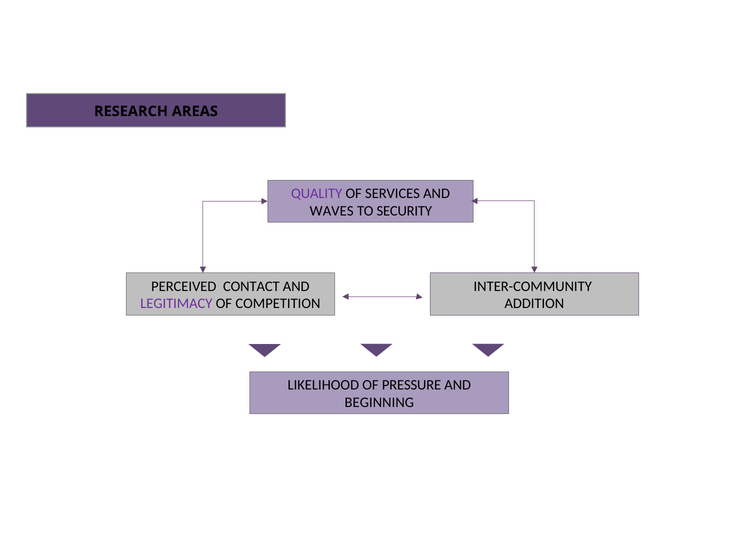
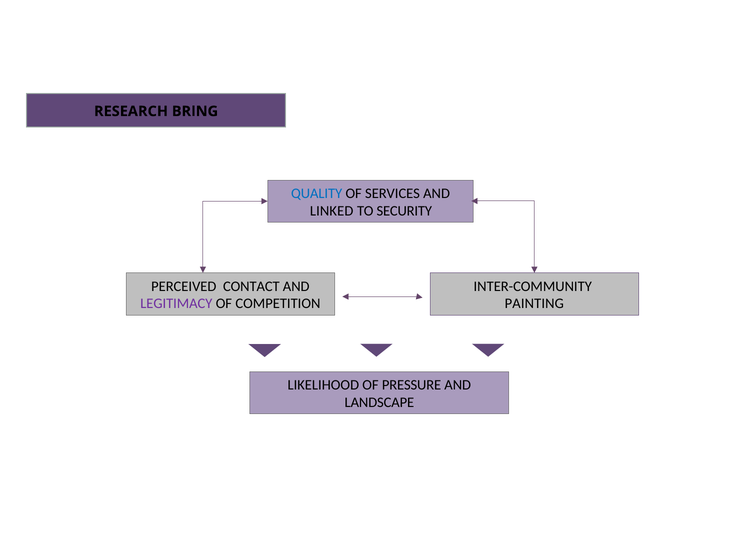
AREAS: AREAS -> BRING (195, 111)
QUALITY colour: purple -> blue (317, 194)
WAVES: WAVES -> LINKED (332, 211)
ADDITION: ADDITION -> PAINTING (534, 304)
BEGINNING: BEGINNING -> LANDSCAPE (379, 403)
